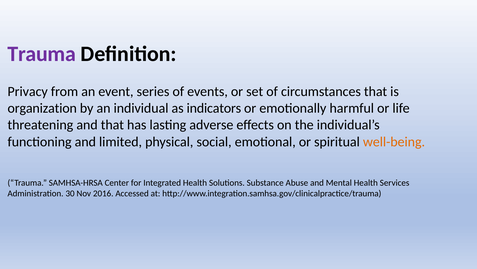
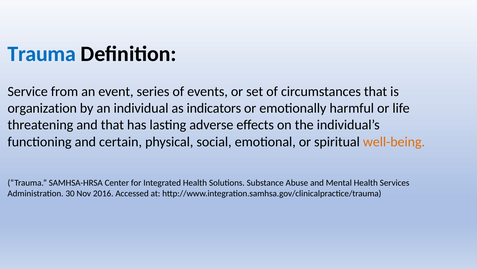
Trauma colour: purple -> blue (42, 54)
Privacy: Privacy -> Service (28, 91)
limited: limited -> certain (121, 141)
